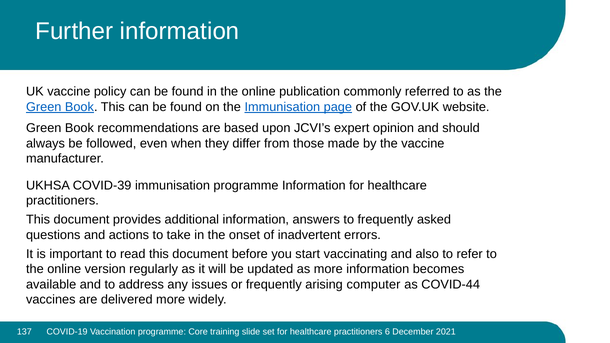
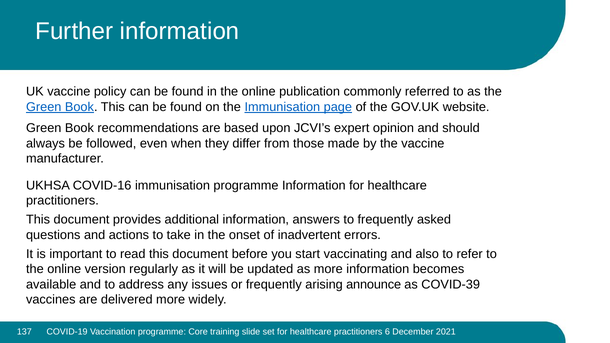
COVID-39: COVID-39 -> COVID-16 (102, 185)
computer: computer -> announce (374, 285)
COVID-44: COVID-44 -> COVID-39 (451, 285)
